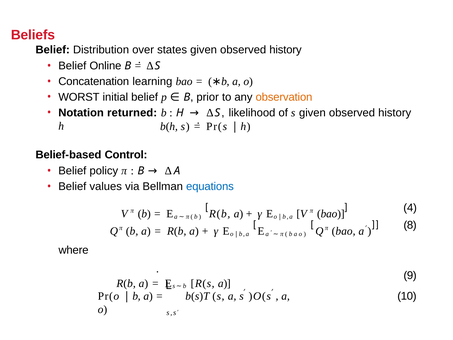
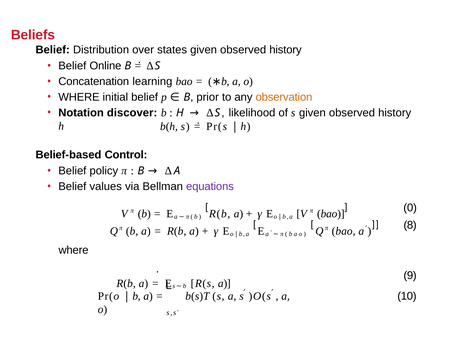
WORST: WORST -> WHERE (79, 97)
returned: returned -> discover (132, 113)
equations colour: blue -> purple (210, 186)
4: 4 -> 0 (410, 208)
